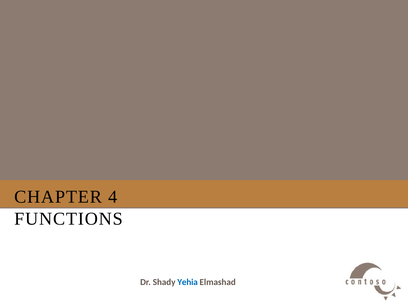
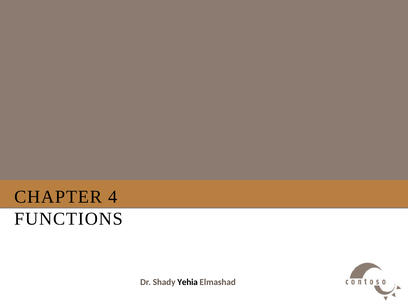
Yehia colour: blue -> black (188, 282)
